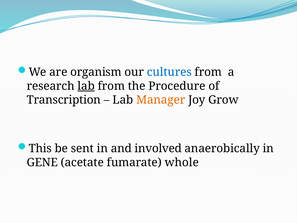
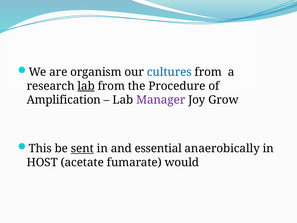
Transcription: Transcription -> Amplification (64, 100)
Manager colour: orange -> purple (161, 100)
sent underline: none -> present (82, 148)
involved: involved -> essential (158, 148)
GENE: GENE -> HOST (42, 162)
whole: whole -> would (182, 162)
